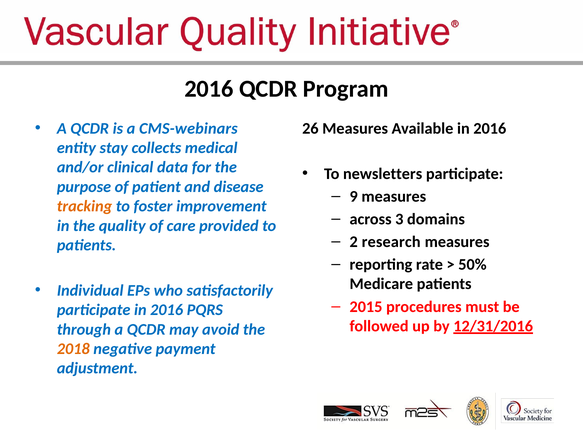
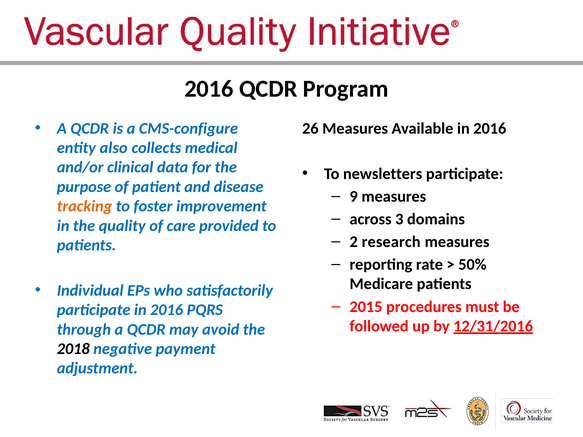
CMS-webinars: CMS-webinars -> CMS-configure (188, 128)
stay: stay -> also (114, 148)
2018 colour: orange -> black (73, 349)
